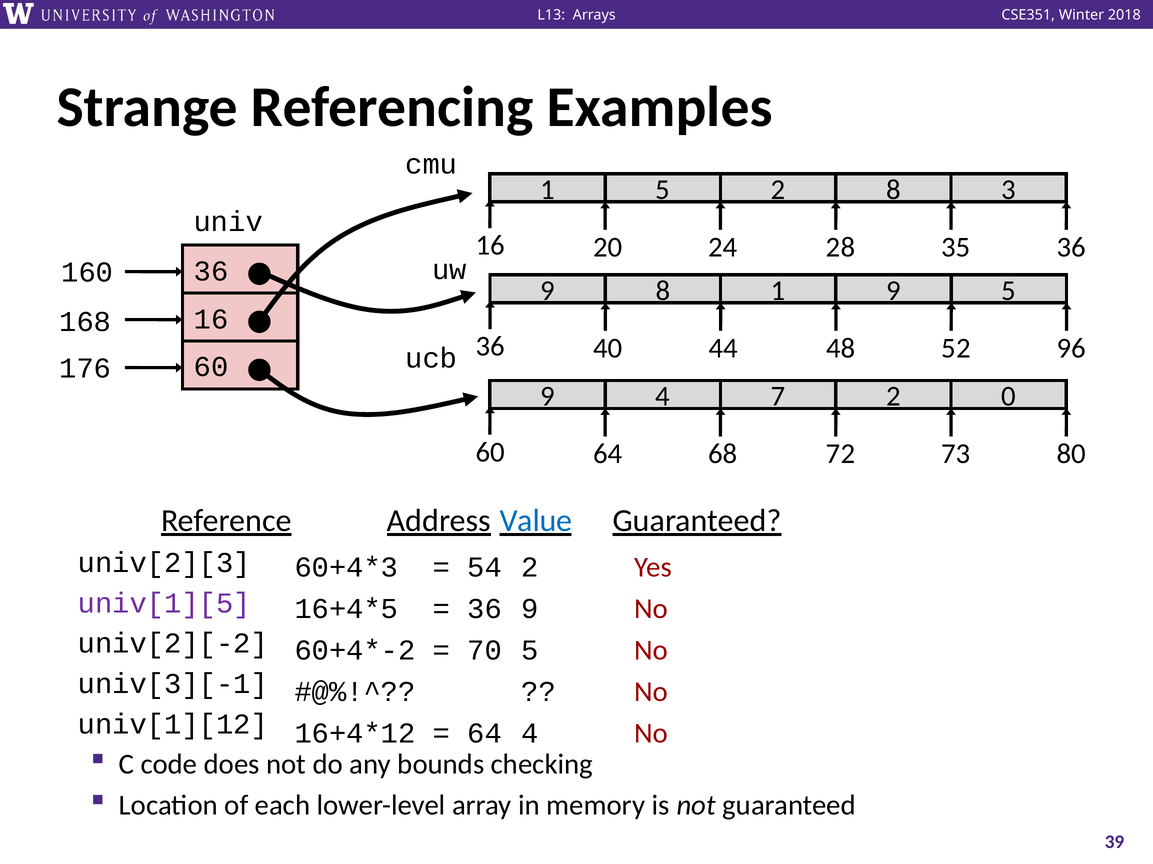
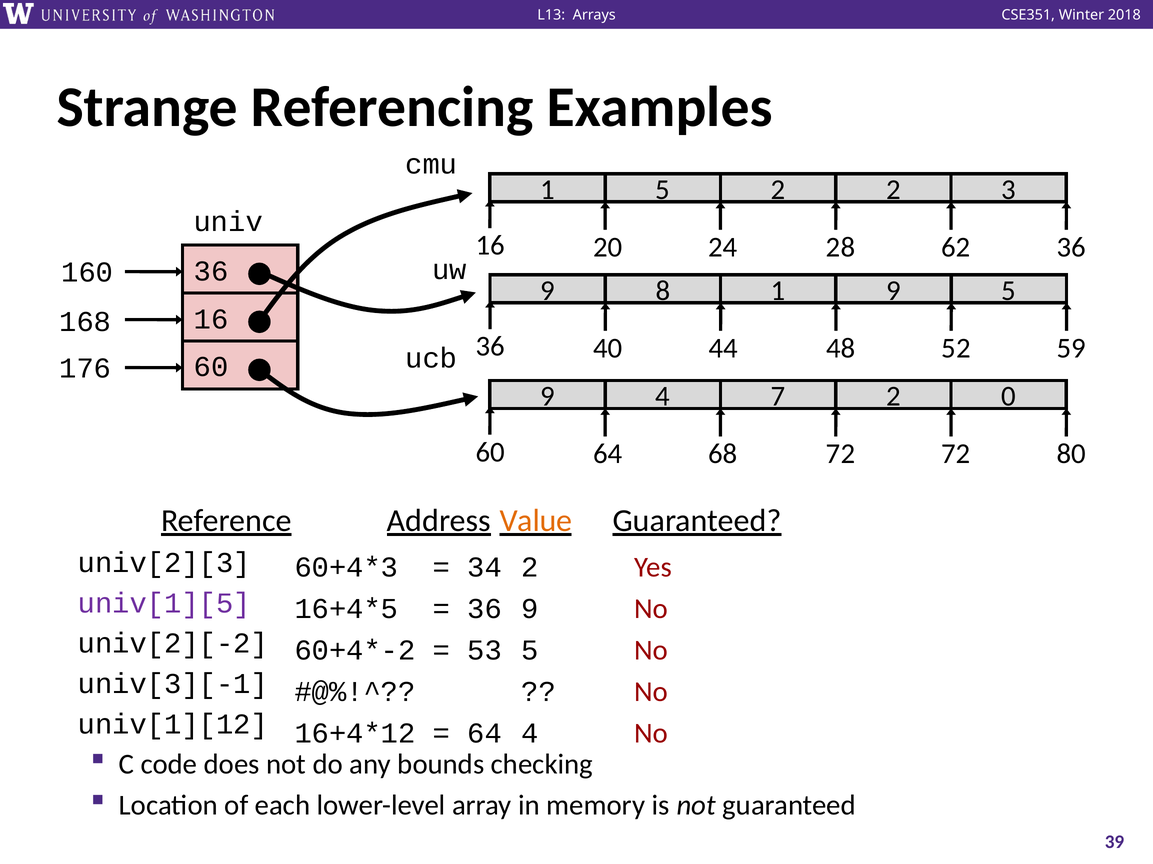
2 8: 8 -> 2 (893, 190)
35: 35 -> 62 (956, 247)
96: 96 -> 59 (1071, 349)
72 73: 73 -> 72 (956, 454)
Value colour: blue -> orange (536, 521)
54: 54 -> 34 (485, 568)
70: 70 -> 53 (485, 651)
